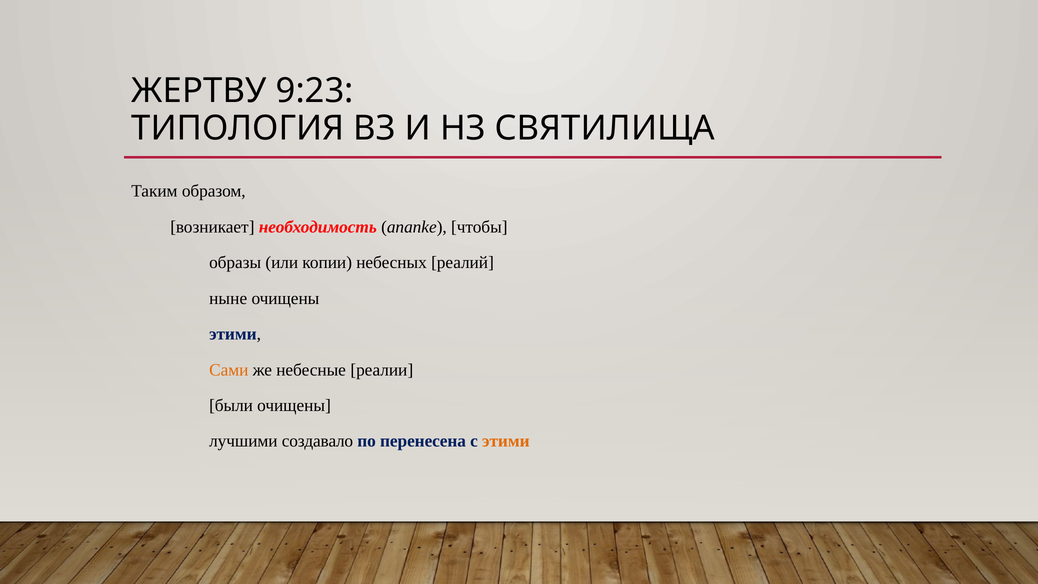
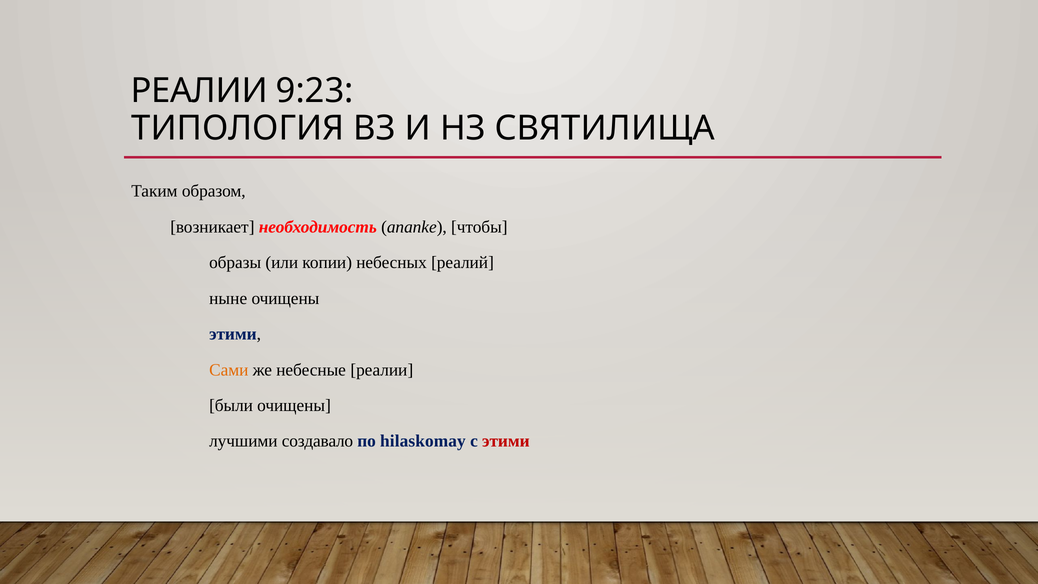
ЖЕРТВУ: ЖЕРТВУ -> РЕАЛИИ (199, 91)
перенесена: перенесена -> hilaskomay (423, 441)
этими colour: orange -> red (506, 441)
